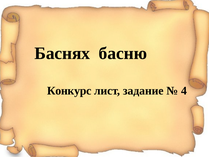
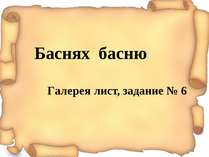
Конкурс: Конкурс -> Галерея (69, 91)
4: 4 -> 6 (184, 91)
